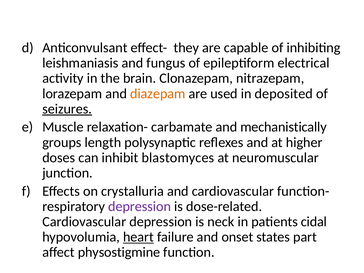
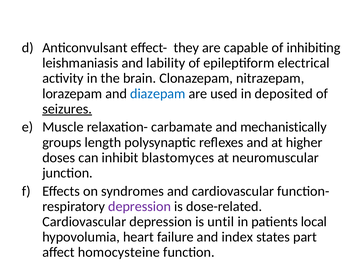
fungus: fungus -> lability (166, 63)
diazepam colour: orange -> blue (158, 94)
crystalluria: crystalluria -> syndromes (133, 191)
neck: neck -> until (221, 222)
cidal: cidal -> local (314, 222)
heart underline: present -> none (138, 237)
onset: onset -> index (237, 237)
physostigmine: physostigmine -> homocysteine (119, 252)
